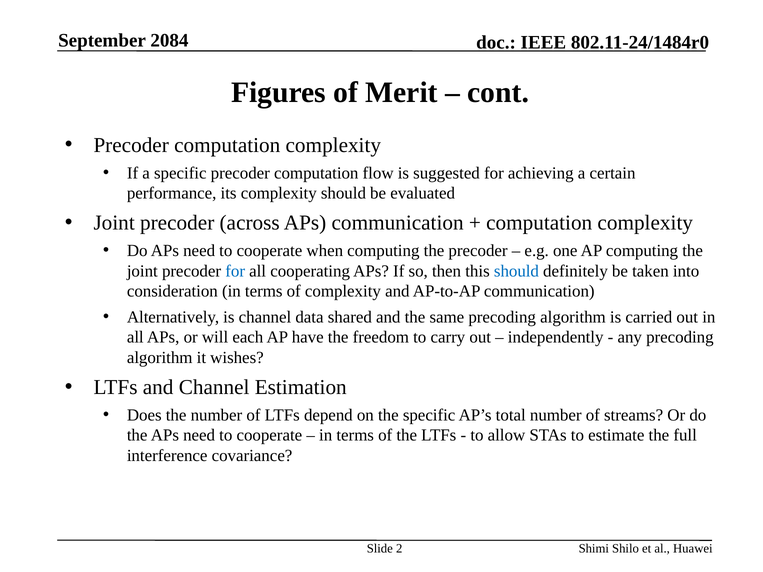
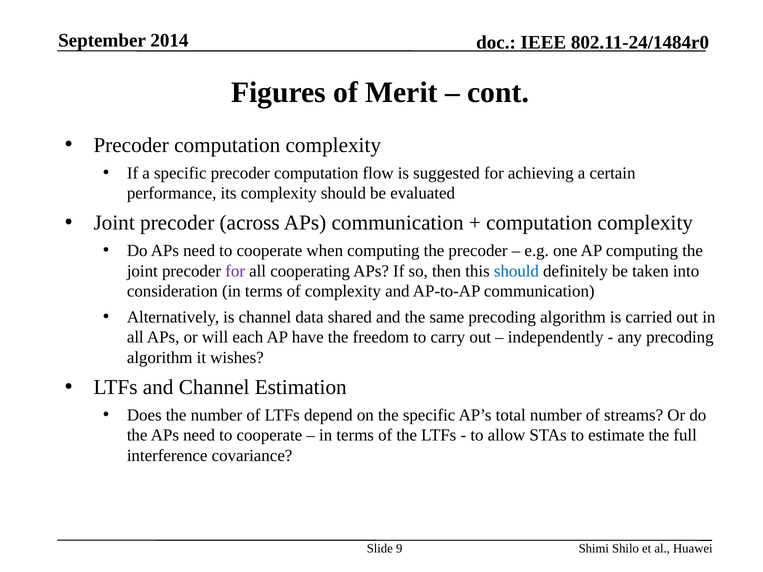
2084: 2084 -> 2014 (169, 40)
for colour: blue -> purple (235, 271)
2: 2 -> 9 (399, 549)
